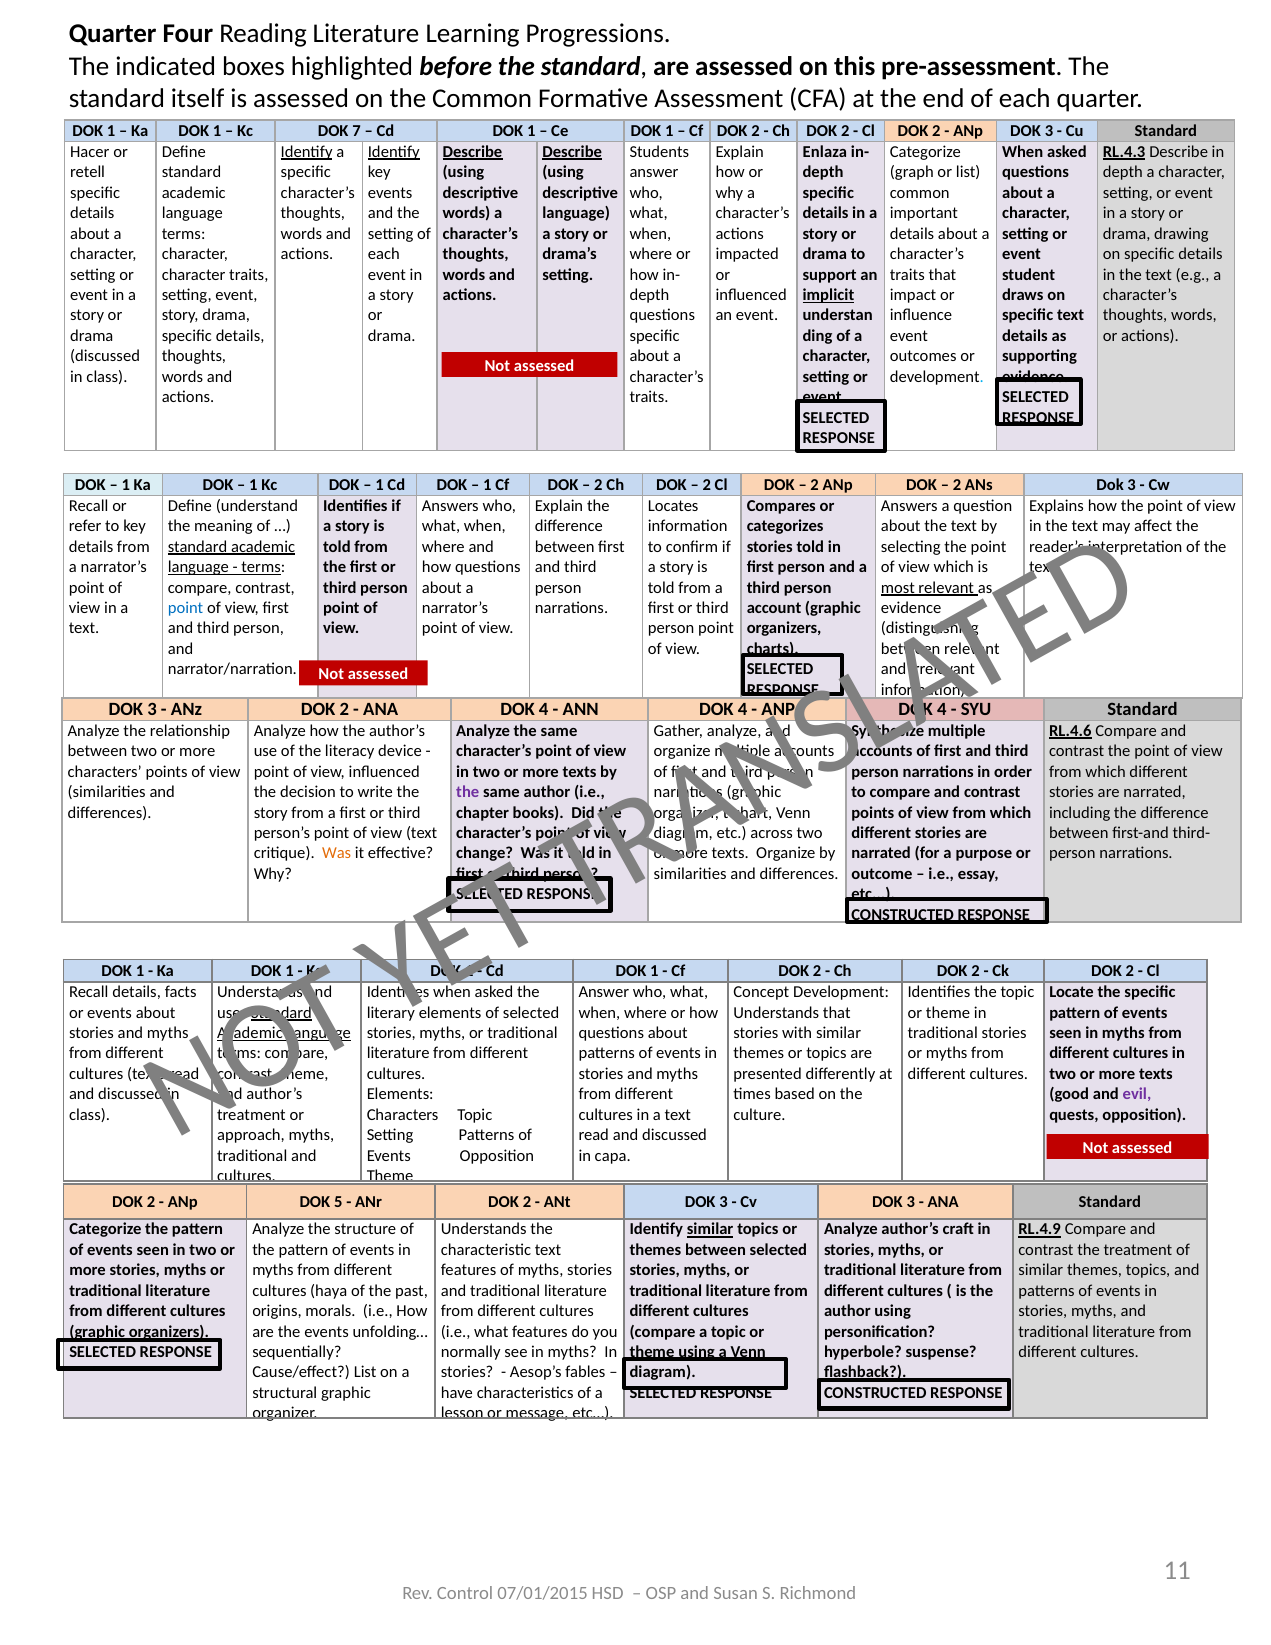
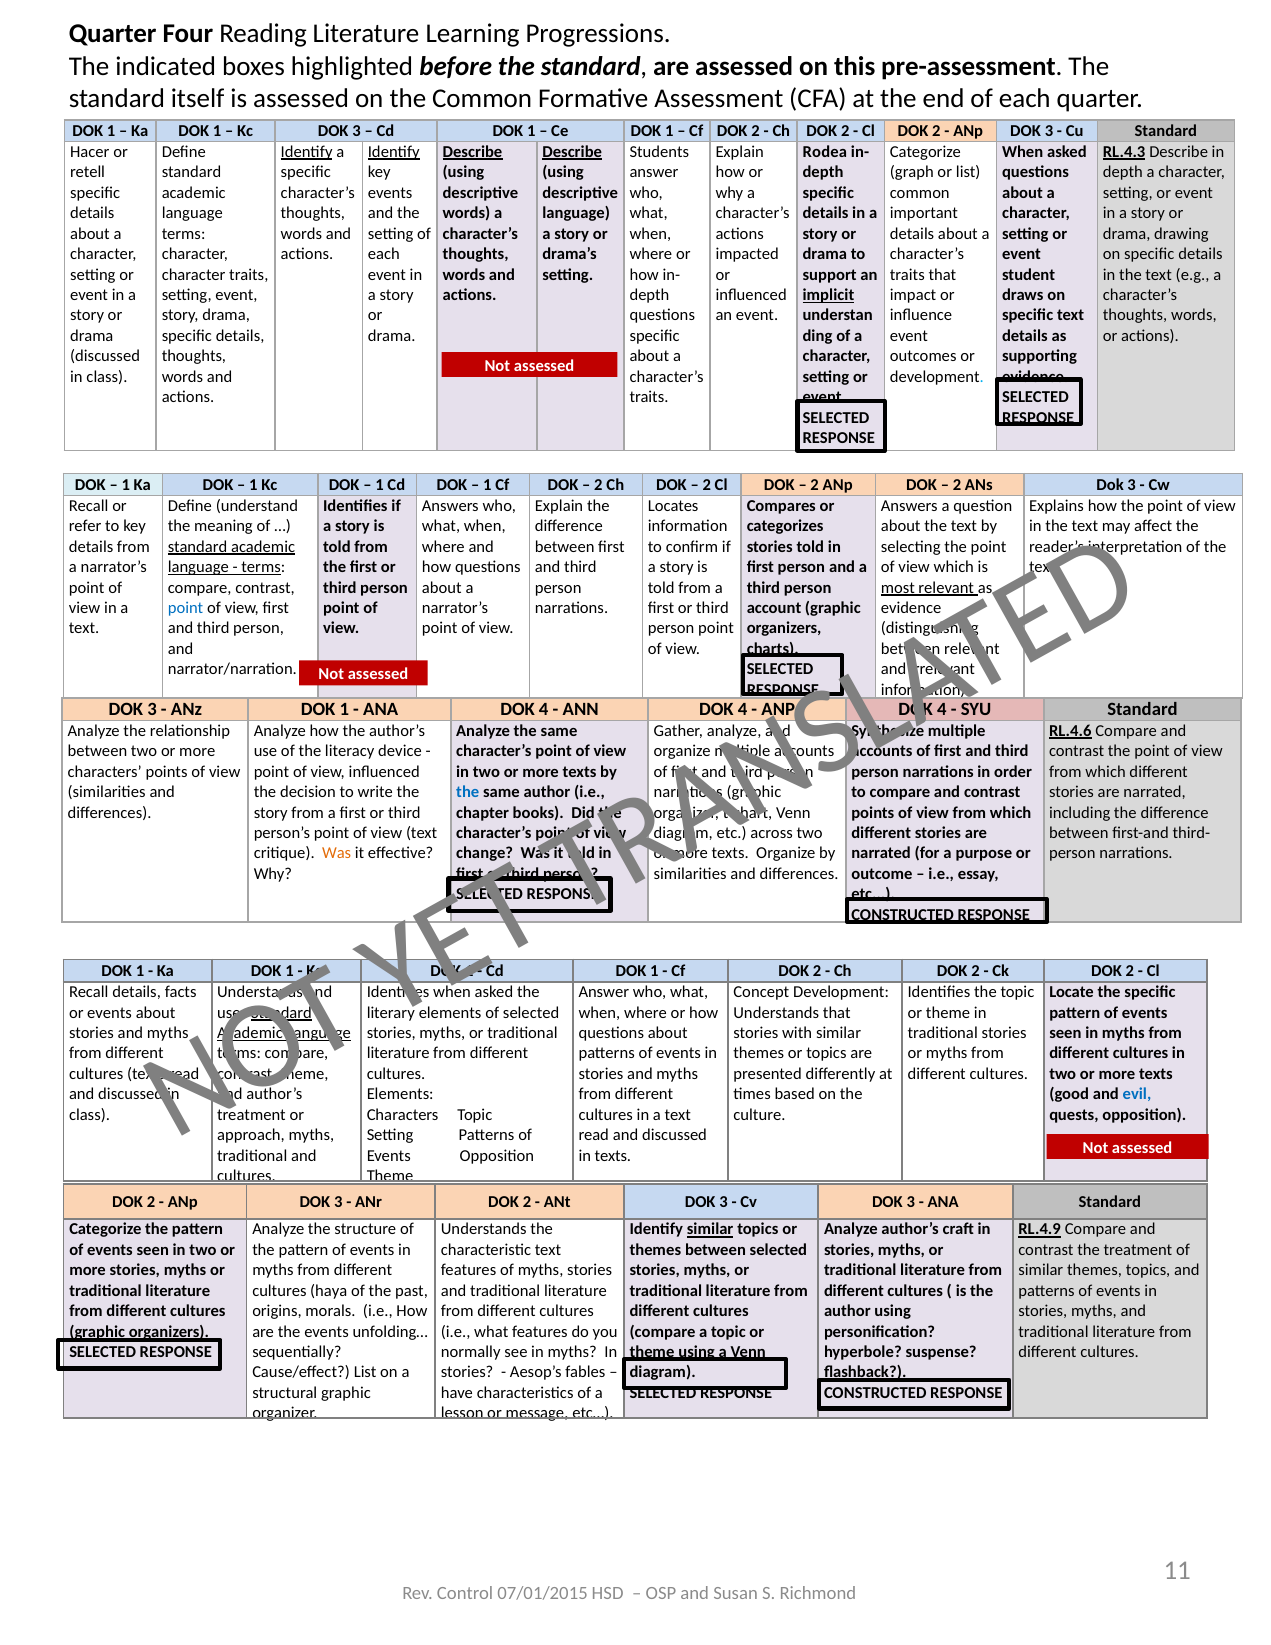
Kc DOK 7: 7 -> 3 (357, 131)
Enlaza: Enlaza -> Rodea (825, 152)
ANz DOK 2: 2 -> 1 (344, 709)
the colour: purple -> blue (468, 792)
evil colour: purple -> blue (1137, 1094)
in capa: capa -> texts (613, 1155)
5: 5 -> 3 (338, 1202)
